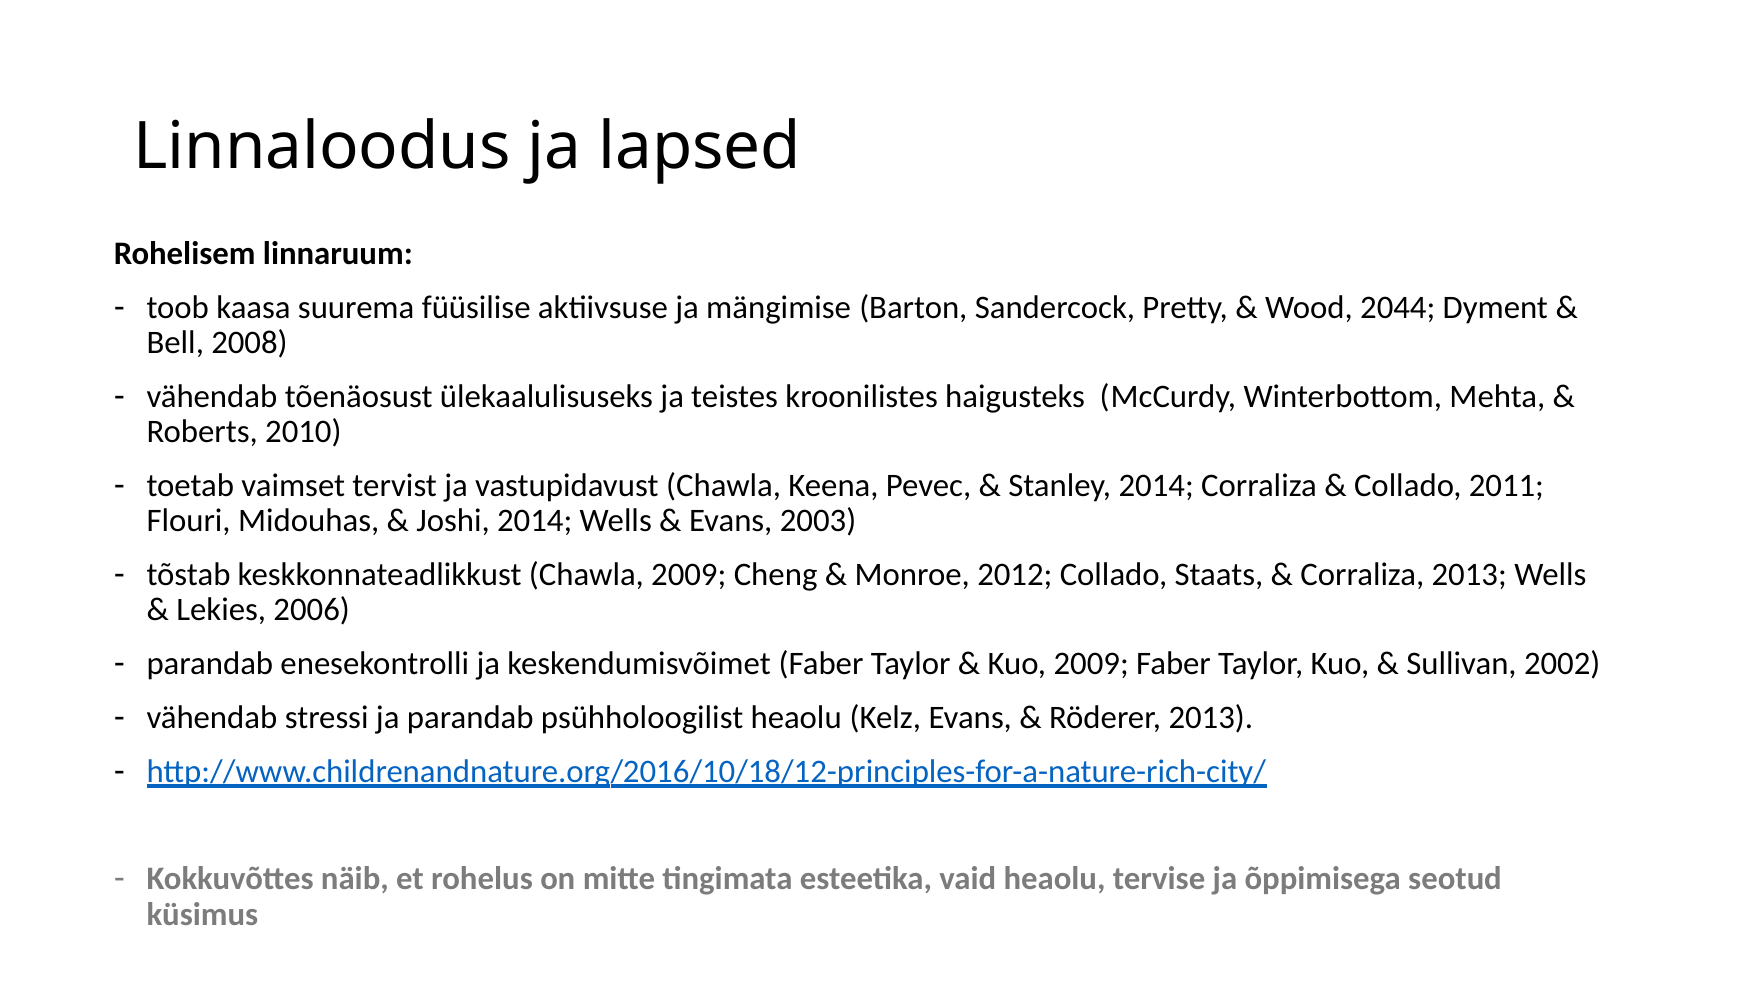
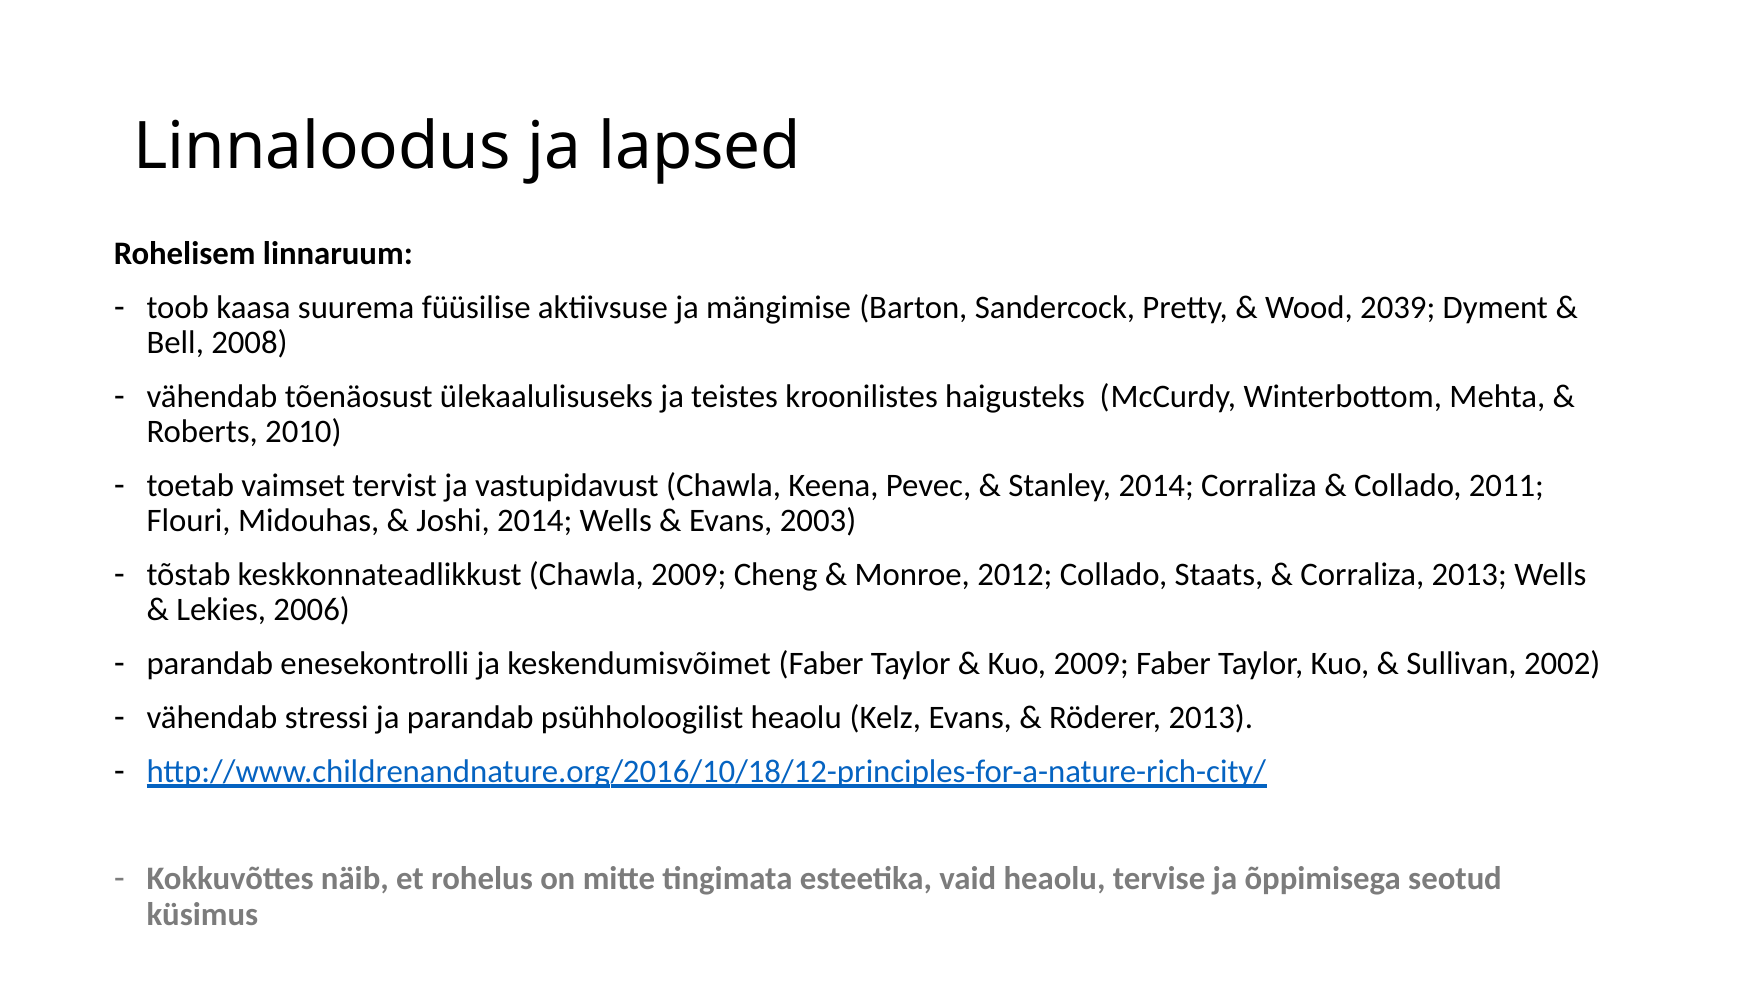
2044: 2044 -> 2039 (1398, 307)
